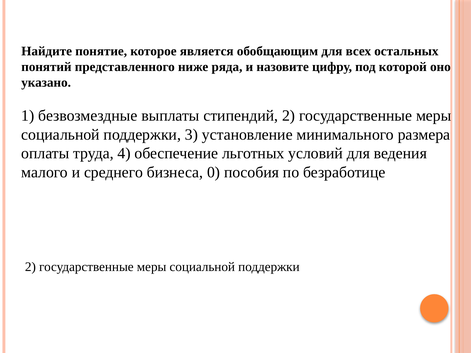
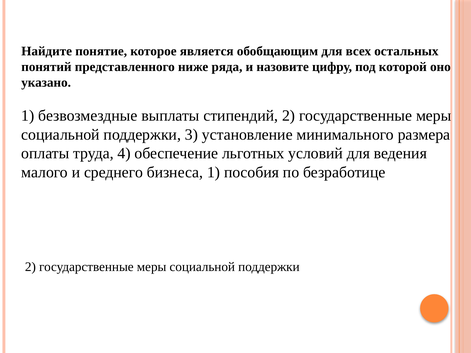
бизнеса 0: 0 -> 1 (214, 172)
